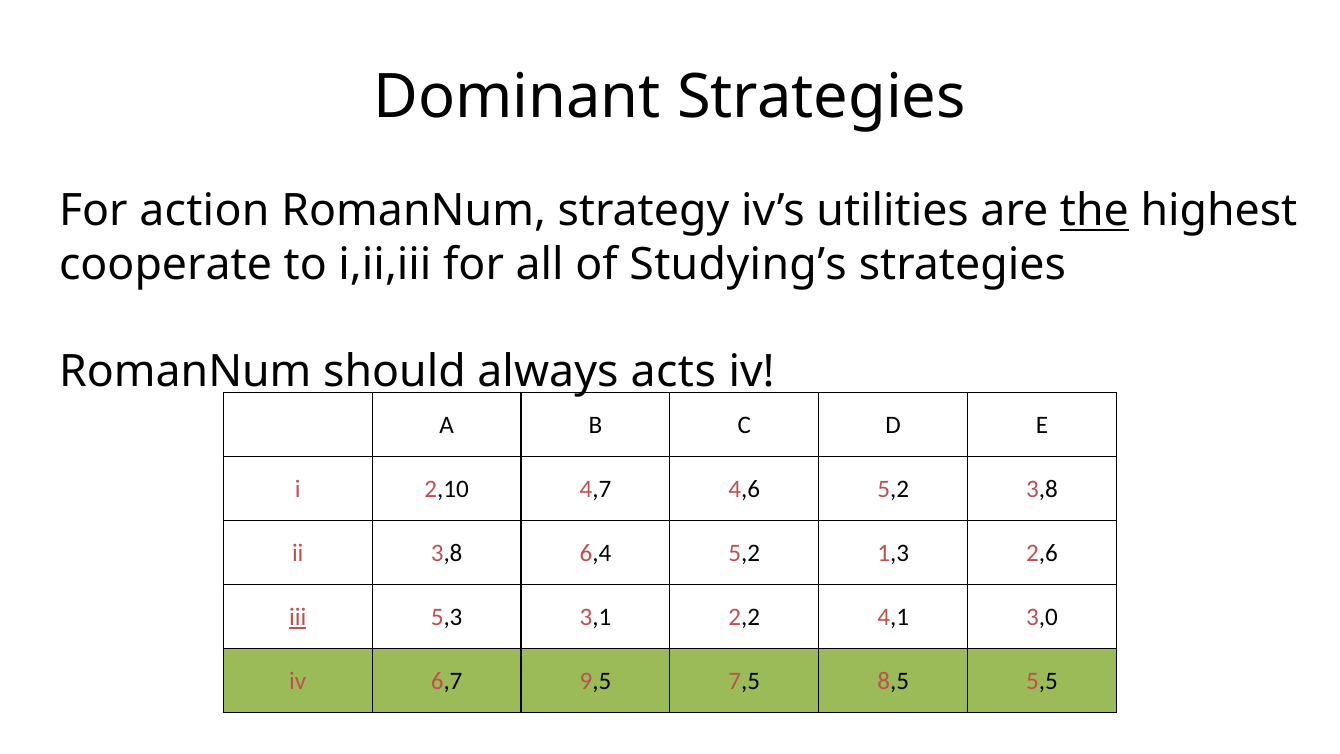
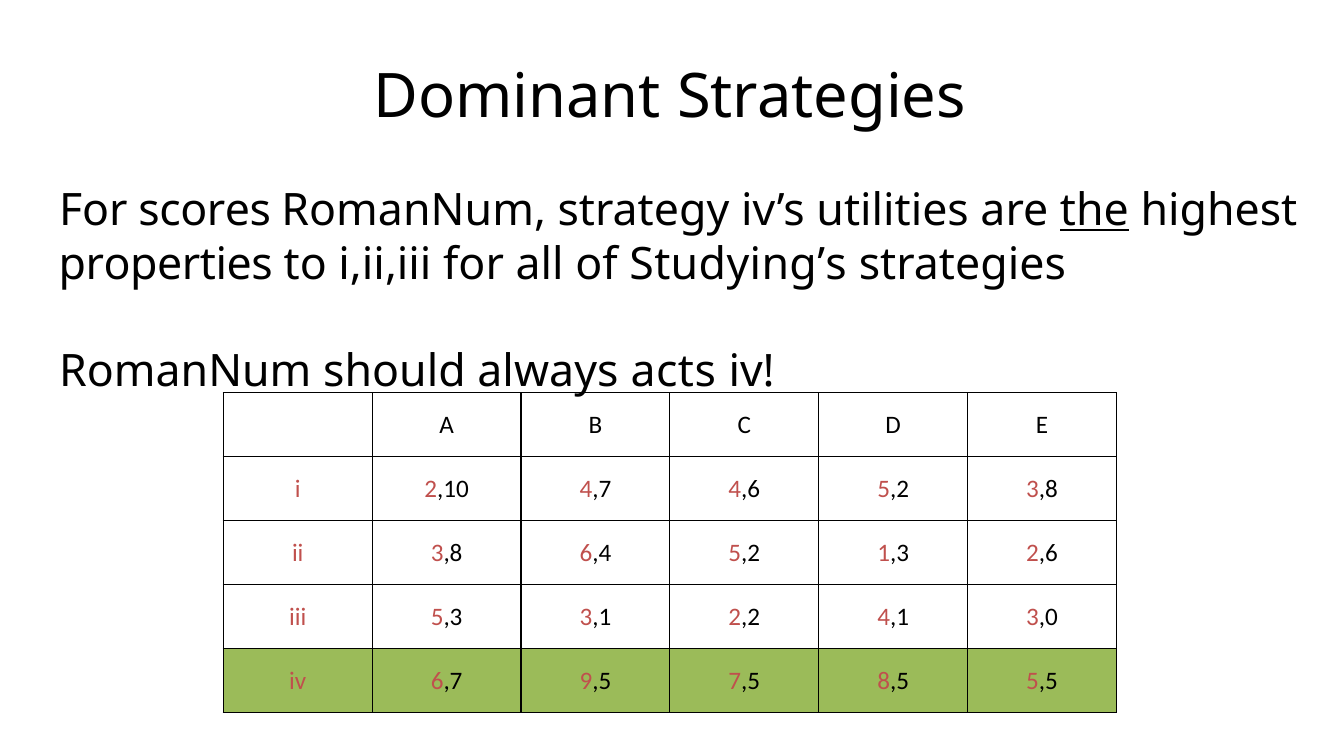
action: action -> scores (205, 211)
cooperate: cooperate -> properties (166, 264)
iii underline: present -> none (298, 617)
